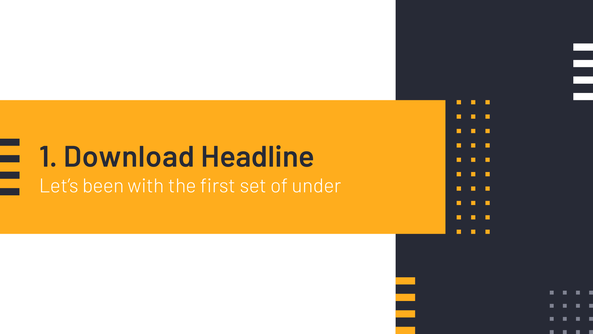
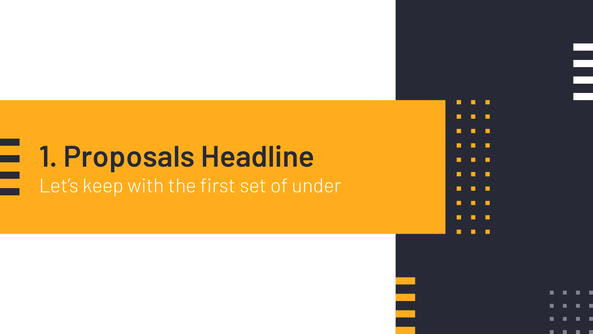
Download: Download -> Proposals (129, 157)
been: been -> keep (103, 186)
